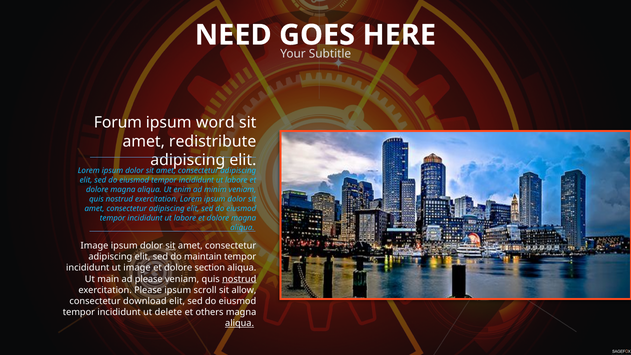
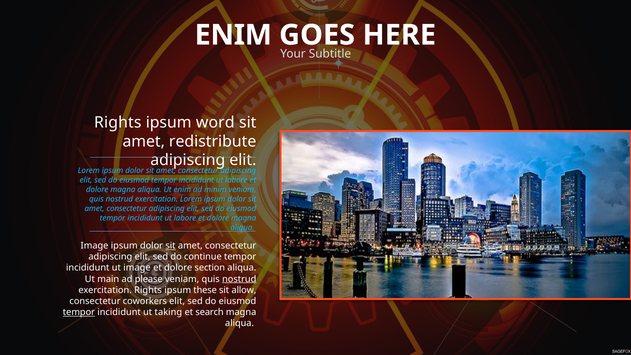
NEED: NEED -> ENIM (233, 35)
Forum: Forum -> Rights (118, 122)
maintain: maintain -> continue (203, 257)
exercitation Please: Please -> Rights (148, 290)
scroll: scroll -> these (205, 290)
download: download -> coworkers (145, 301)
tempor underline: none -> present (79, 312)
delete: delete -> taking (168, 312)
others: others -> search (210, 312)
aliqua underline: present -> none (240, 323)
